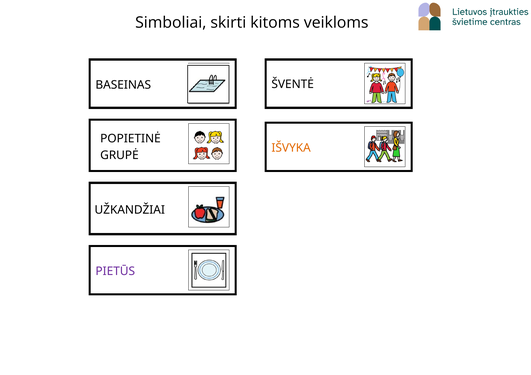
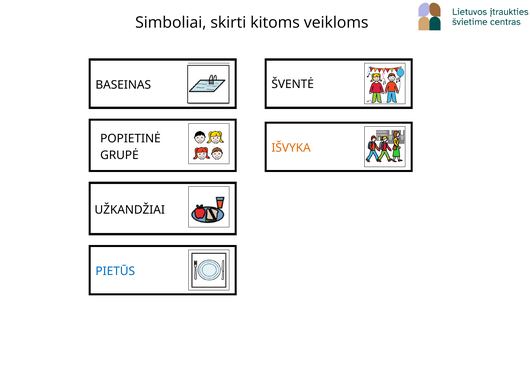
PIETŪS colour: purple -> blue (115, 272)
